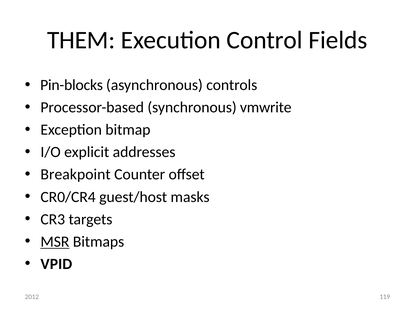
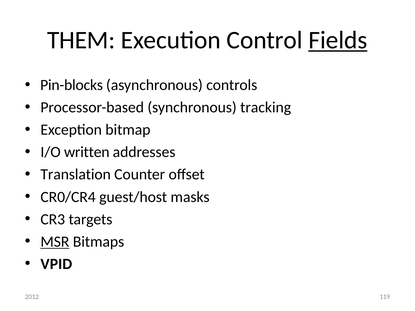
Fields underline: none -> present (338, 40)
vmwrite: vmwrite -> tracking (266, 108)
explicit: explicit -> written (87, 152)
Breakpoint: Breakpoint -> Translation (76, 175)
